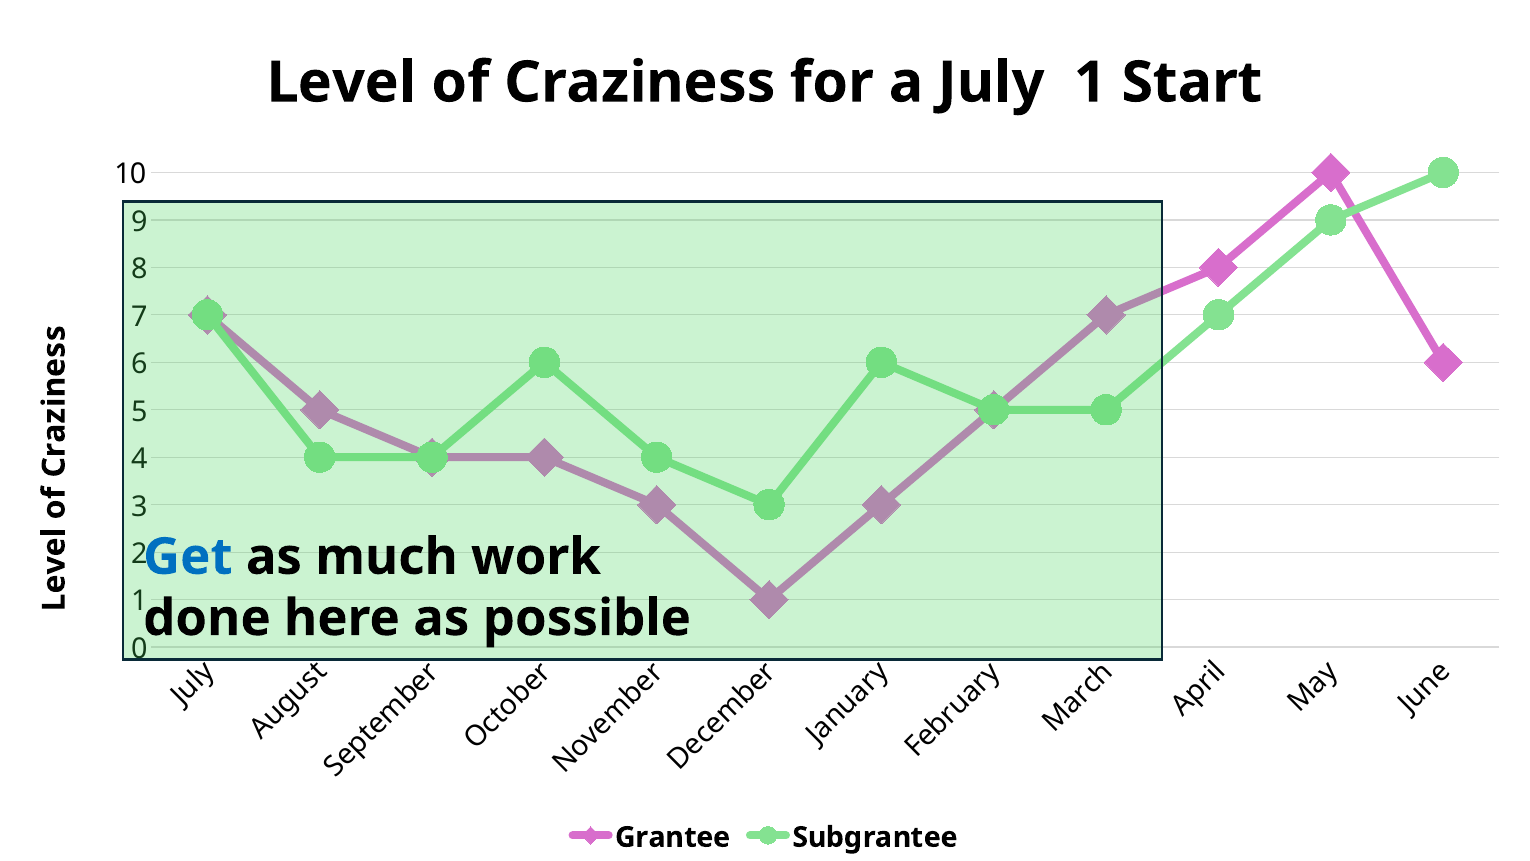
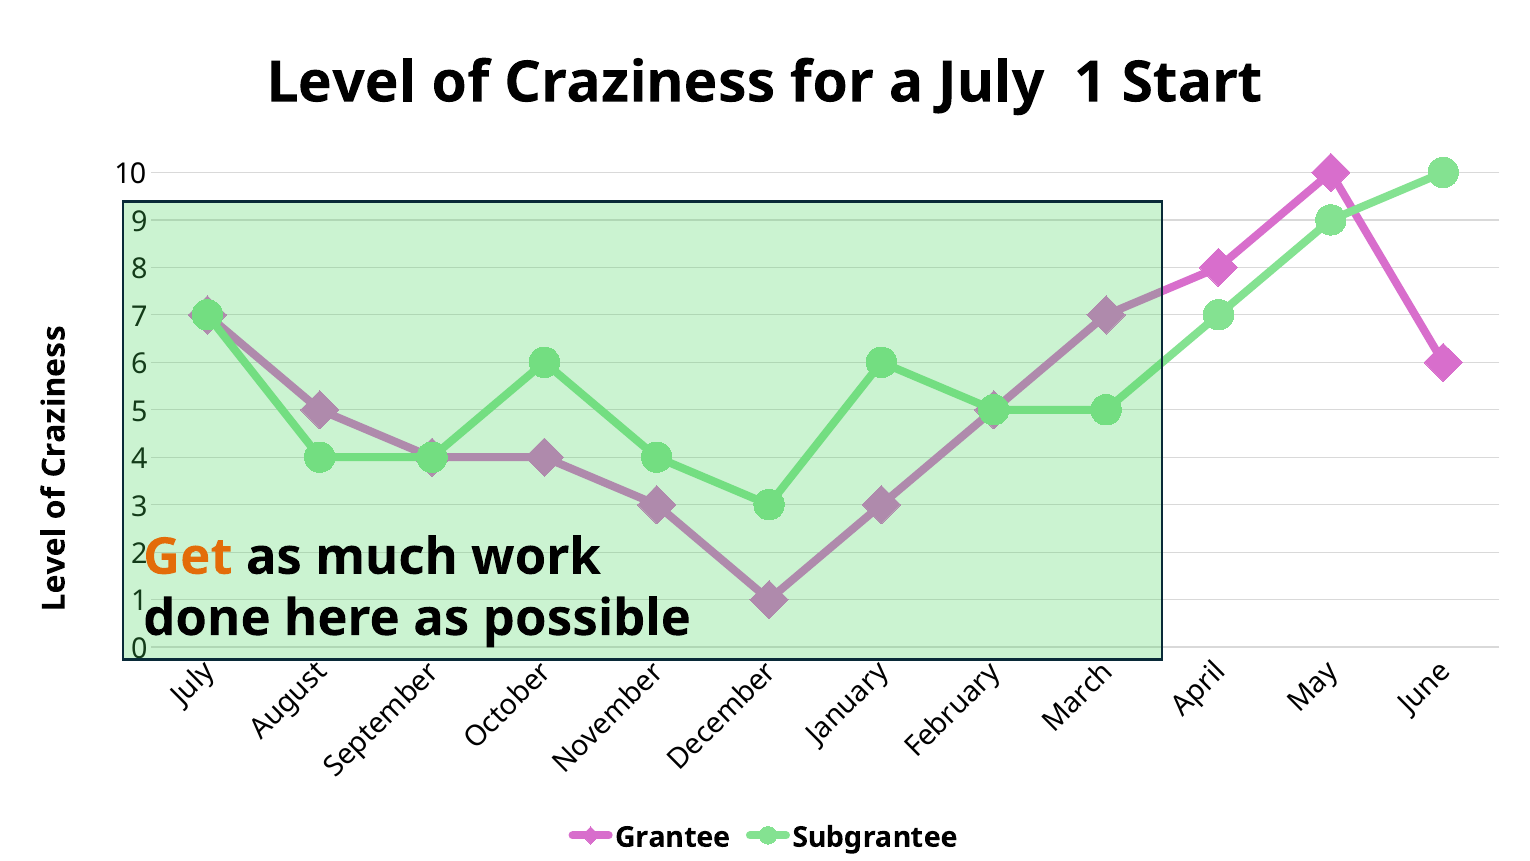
Get colour: blue -> orange (188, 557)
